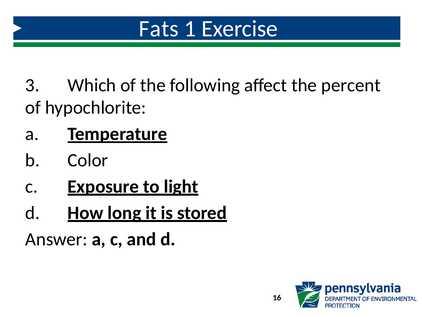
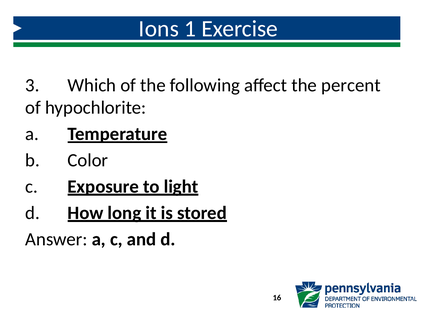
Fats: Fats -> Ions (159, 29)
